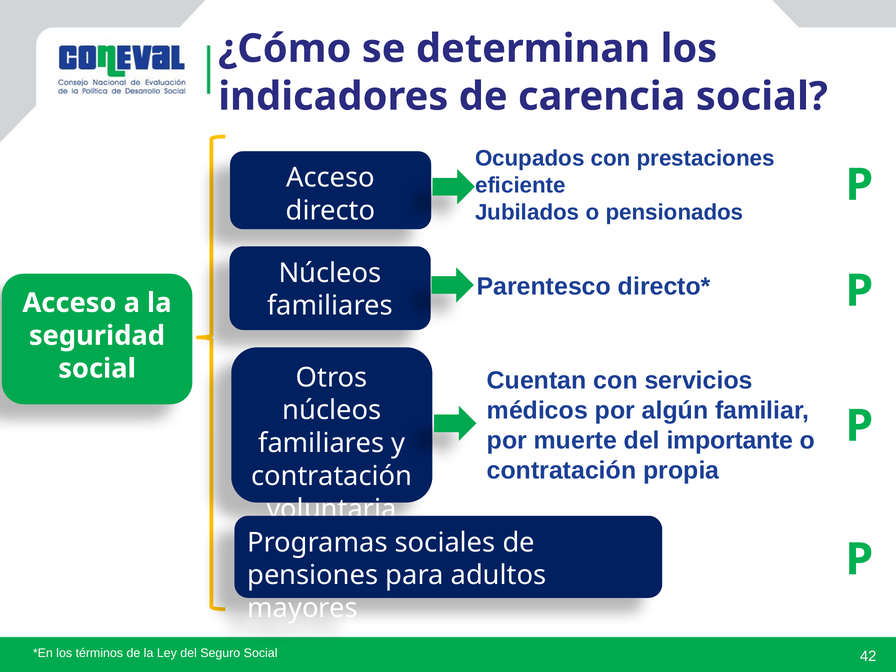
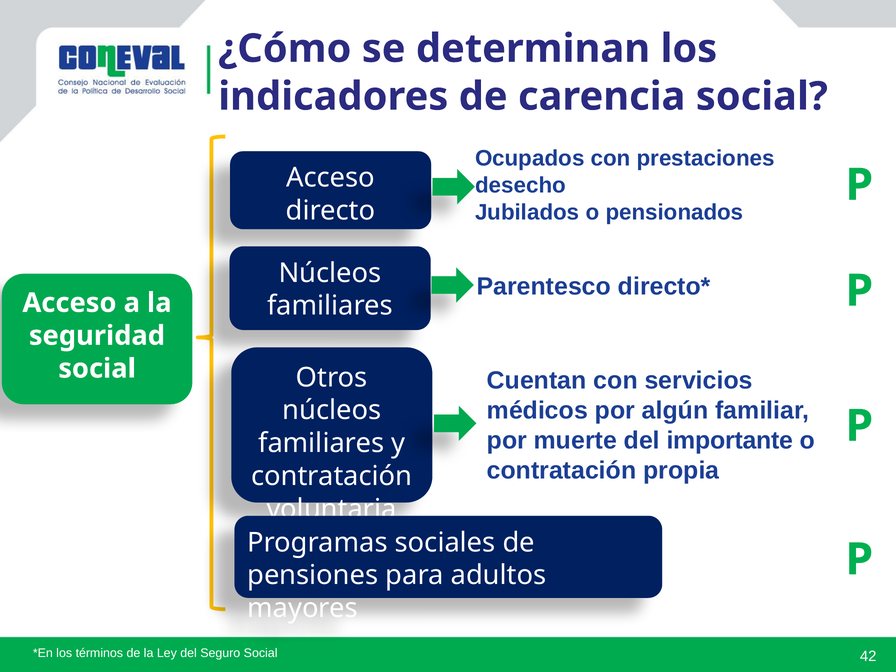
eficiente: eficiente -> desecho (520, 185)
